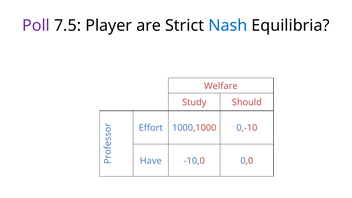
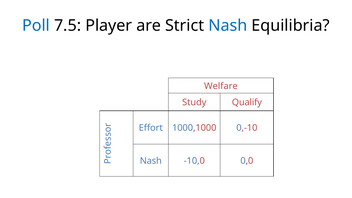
Poll colour: purple -> blue (36, 26)
Should: Should -> Qualify (247, 102)
Have: Have -> Nash (151, 161)
